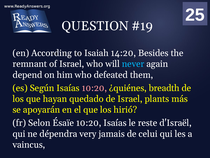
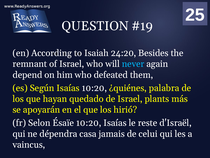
14:20: 14:20 -> 24:20 (123, 53)
10:20 colour: pink -> white (94, 88)
breadth: breadth -> palabra (164, 88)
very: very -> casa (88, 133)
